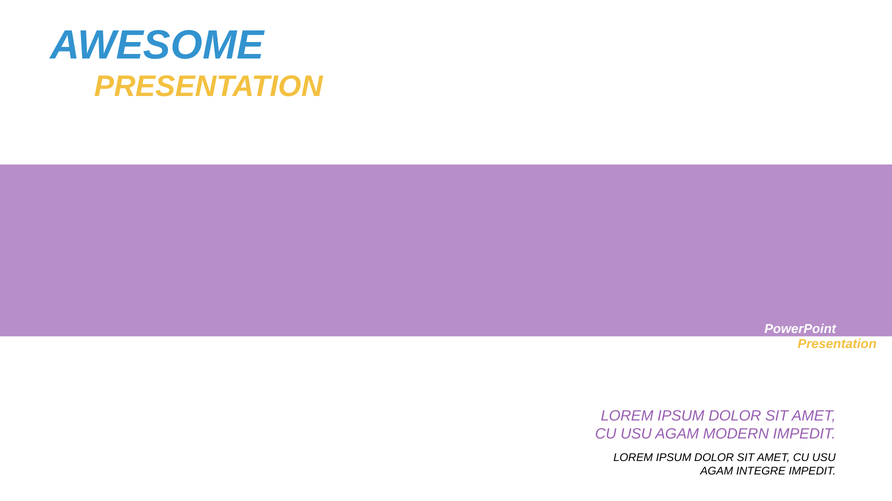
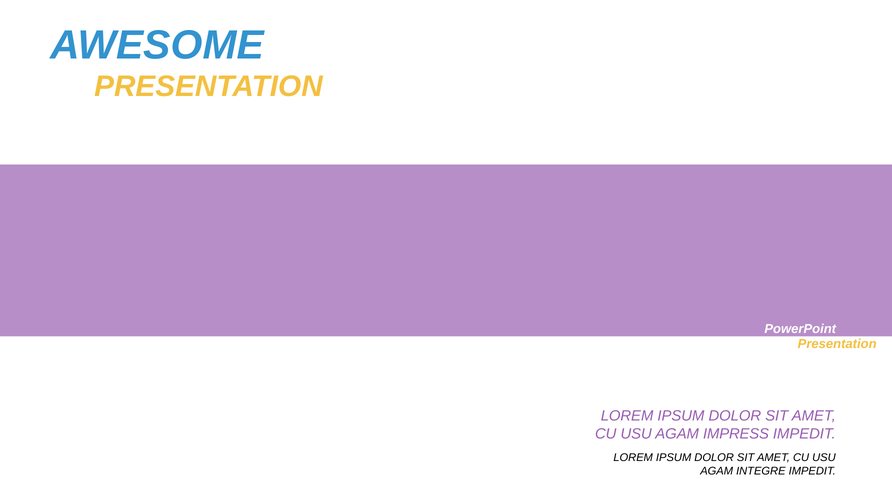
MODERN: MODERN -> IMPRESS (736, 434)
